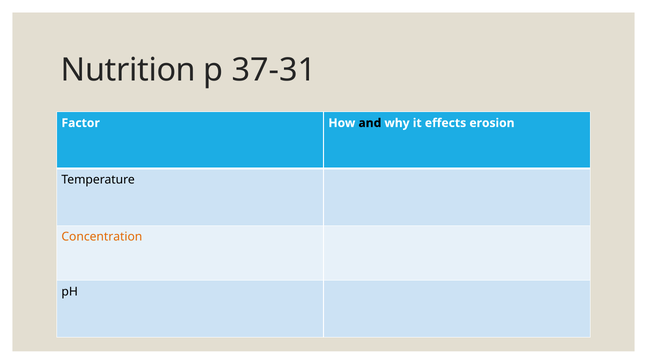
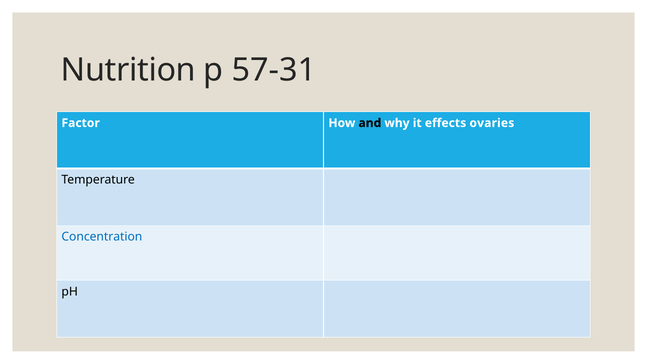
37-31: 37-31 -> 57-31 (274, 70)
erosion: erosion -> ovaries (492, 123)
Concentration colour: orange -> blue (102, 237)
